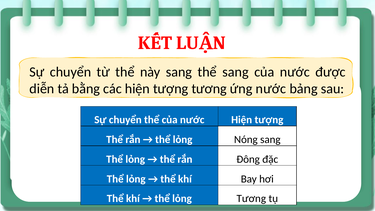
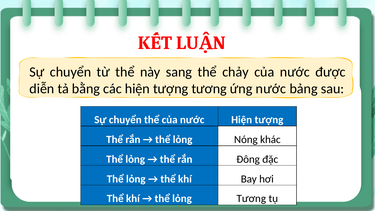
thể sang: sang -> chảy (235, 72)
Nóng sang: sang -> khác (270, 139)
